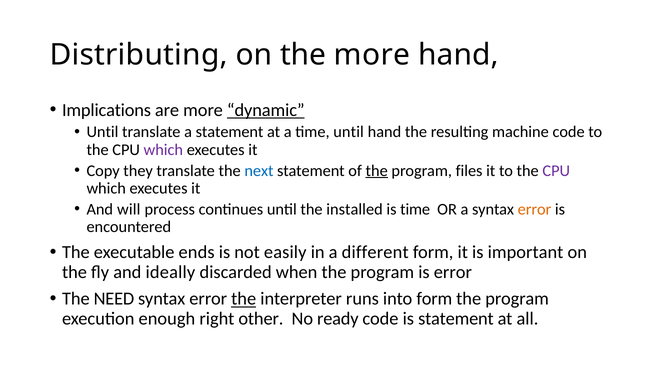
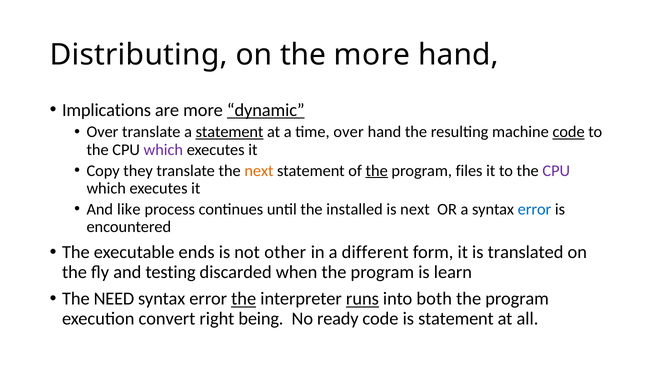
Until: Until -> Over (102, 132)
statement underline: none -> present (230, 132)
time until: until -> over (349, 132)
code underline: none -> present (569, 132)
next colour: blue -> orange (259, 171)
will: will -> like (129, 209)
is time: time -> next (415, 209)
error colour: orange -> blue (534, 209)
easily: easily -> other (285, 253)
important: important -> translated (526, 253)
ideally: ideally -> testing (171, 272)
is error: error -> learn (453, 272)
runs underline: none -> present (362, 299)
into form: form -> both (434, 299)
enough: enough -> convert (167, 319)
other: other -> being (261, 319)
